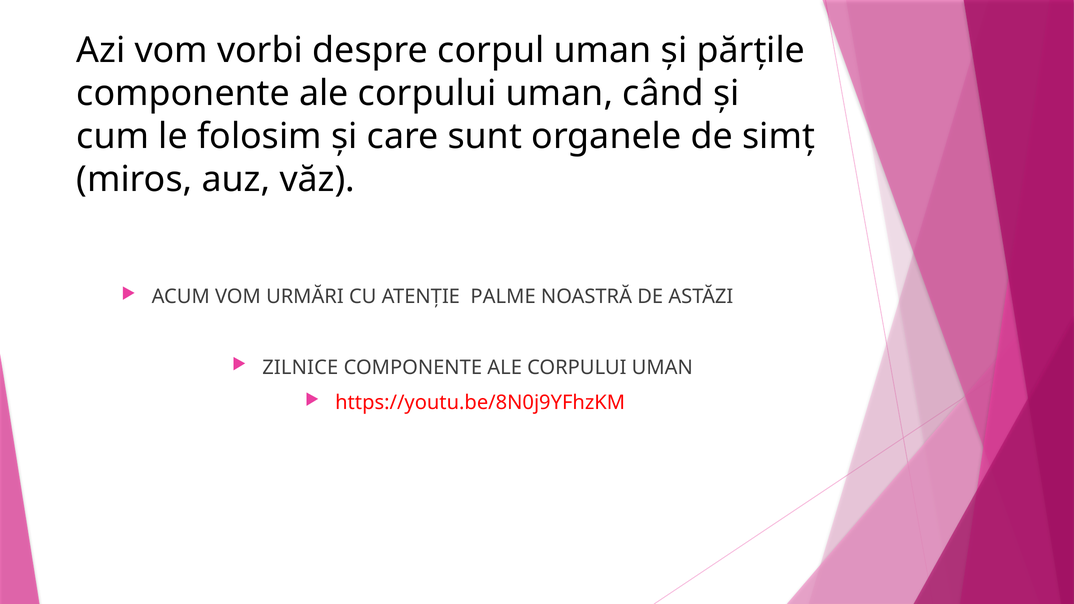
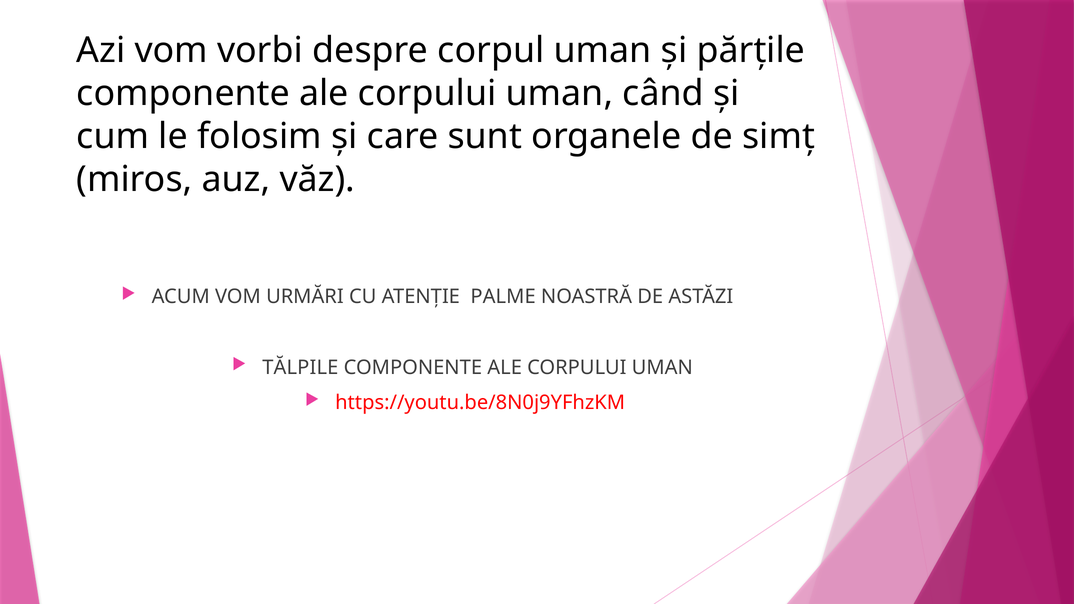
ZILNICE: ZILNICE -> TĂLPILE (300, 367)
